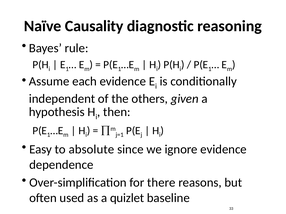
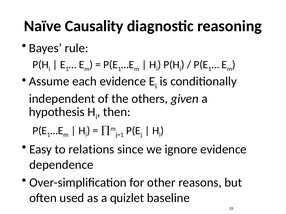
absolute: absolute -> relations (91, 150)
there: there -> other (161, 183)
